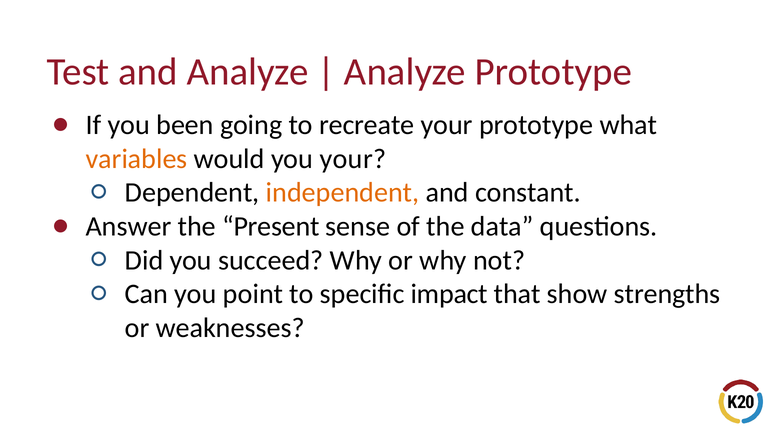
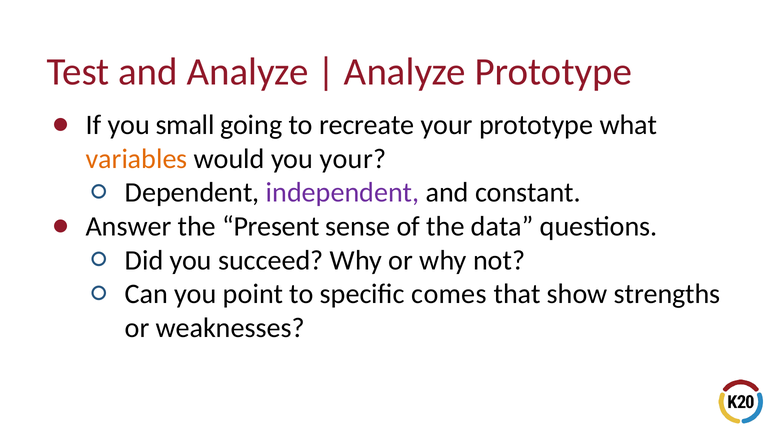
been: been -> small (185, 125)
independent colour: orange -> purple (343, 193)
impact: impact -> comes (449, 294)
